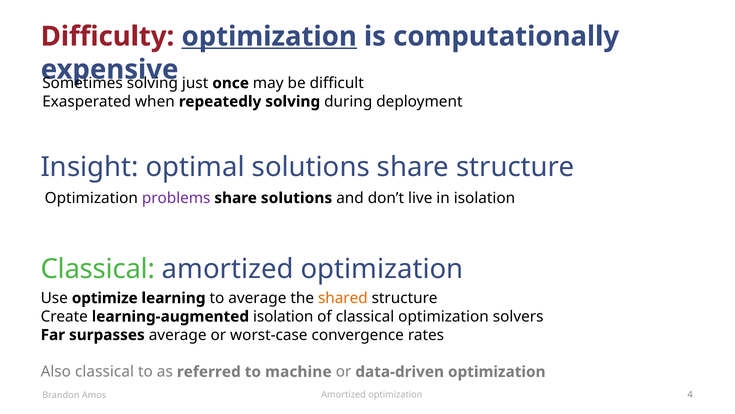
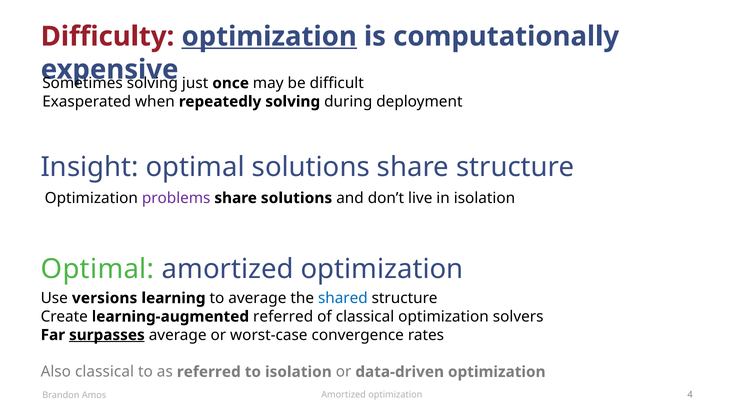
Classical: Classical -> Optimal (98, 269)
optimize: optimize -> versions (105, 298)
shared colour: orange -> blue (343, 298)
learning-augmented isolation: isolation -> referred (283, 316)
surpasses underline: none -> present (107, 335)
to machine: machine -> isolation (298, 371)
